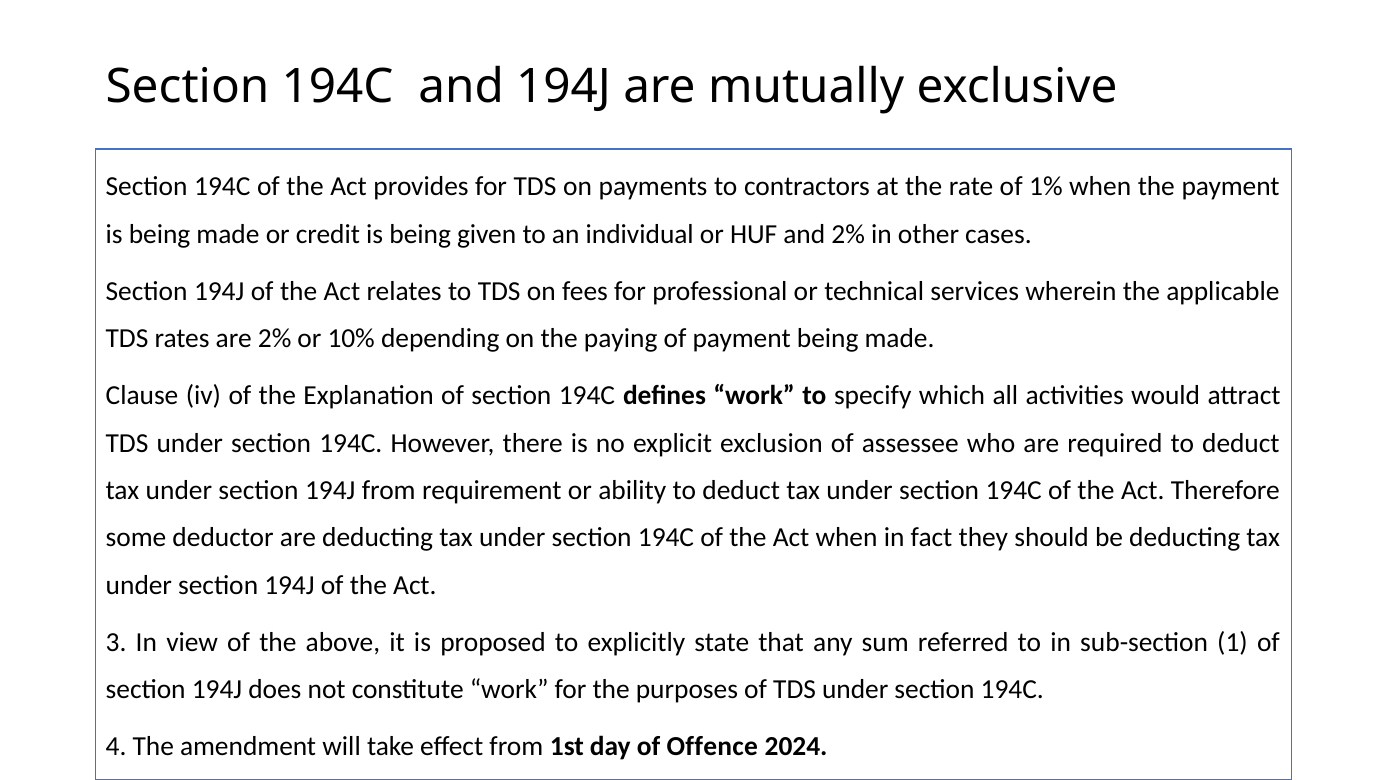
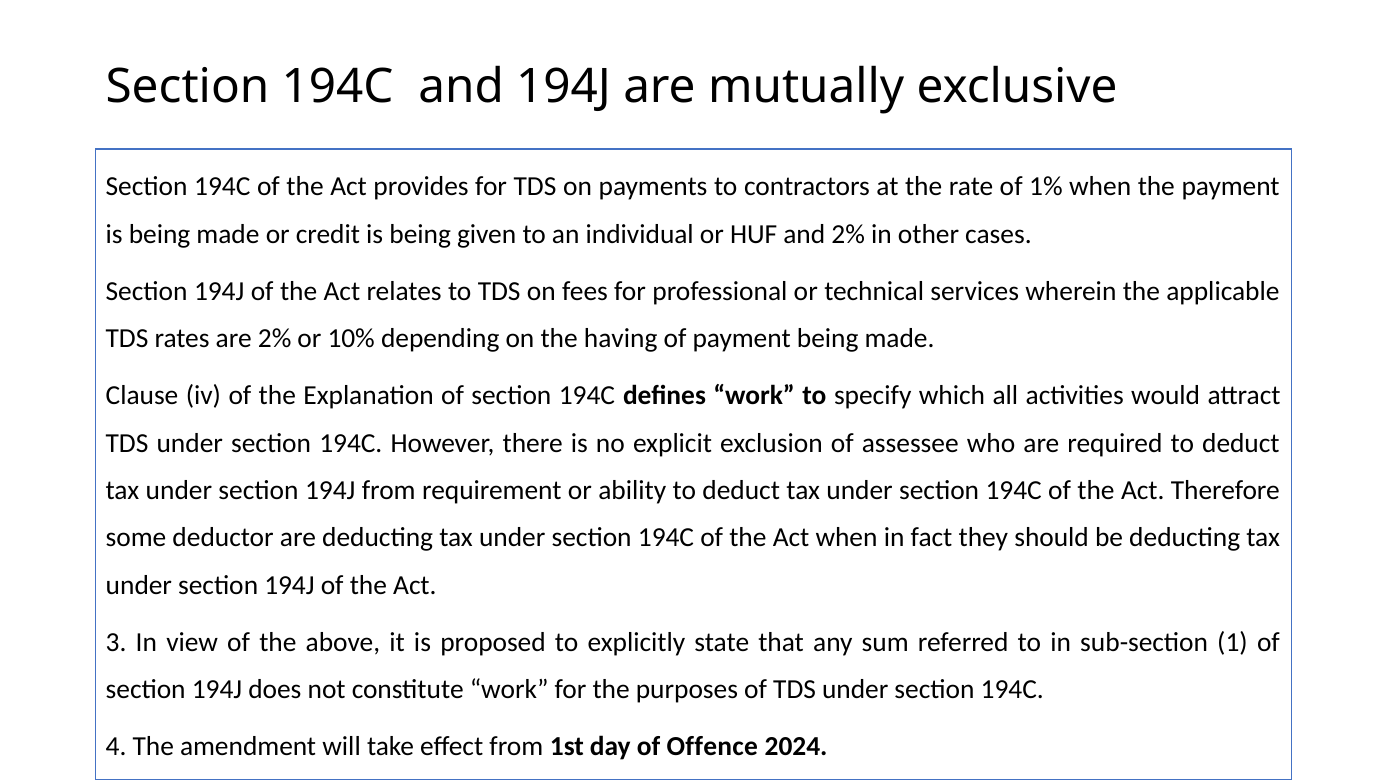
paying: paying -> having (621, 339)
